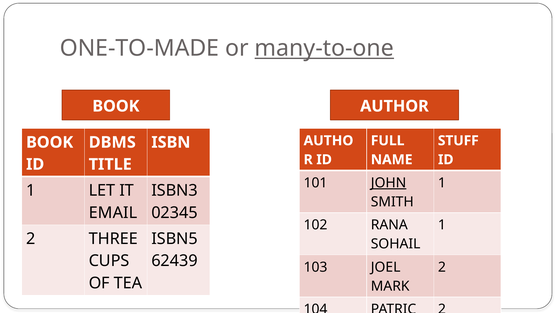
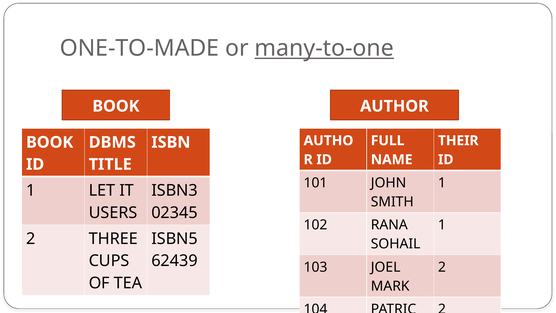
STUFF: STUFF -> THEIR (458, 141)
JOHN underline: present -> none (389, 183)
EMAIL: EMAIL -> USERS (113, 212)
